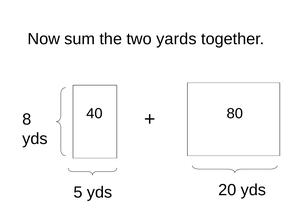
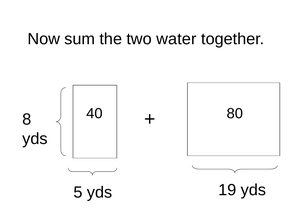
yards: yards -> water (176, 39)
20: 20 -> 19 (227, 190)
